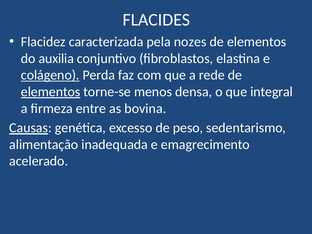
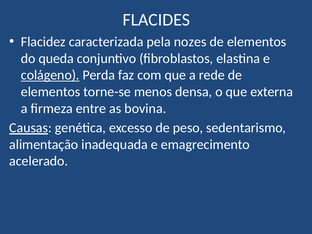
auxilia: auxilia -> queda (56, 58)
elementos underline: present -> none (51, 92)
integral: integral -> externa (272, 92)
